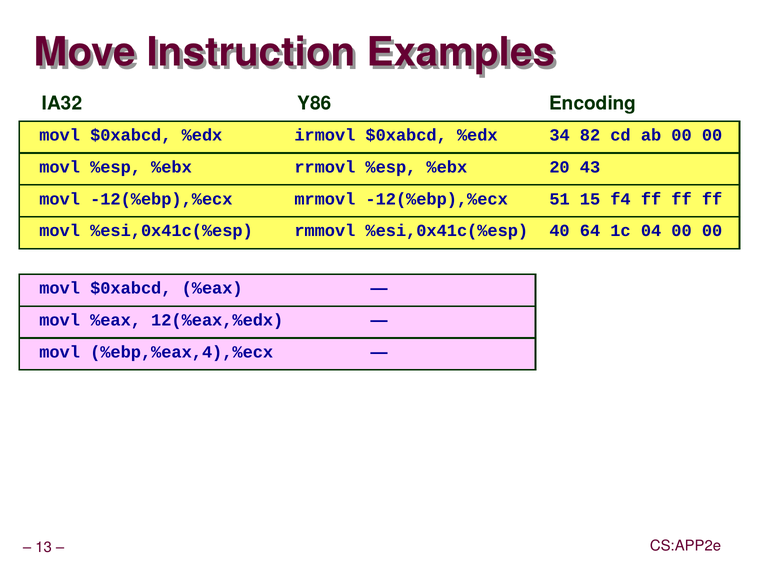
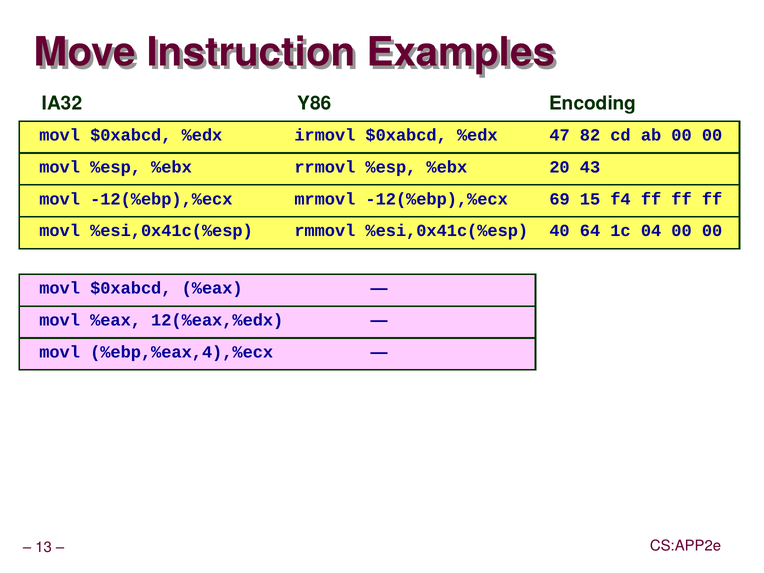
34: 34 -> 47 (560, 135)
51: 51 -> 69 (560, 199)
